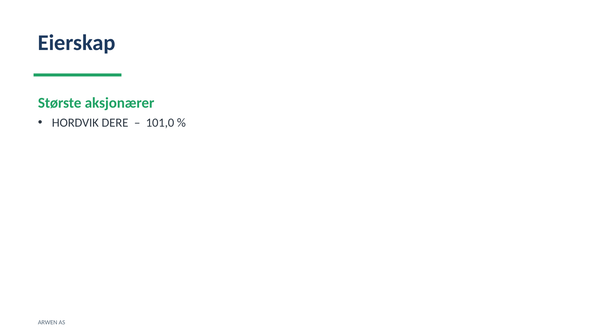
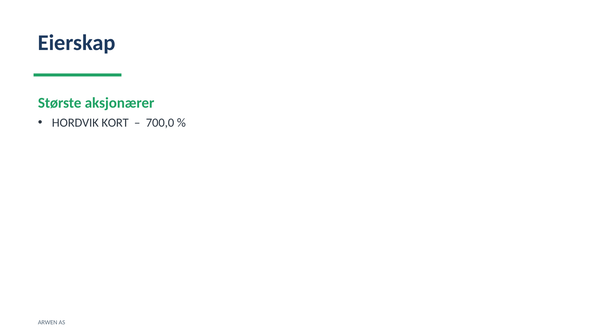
DERE: DERE -> KORT (115, 123)
101,0: 101,0 -> 700,0 (160, 123)
